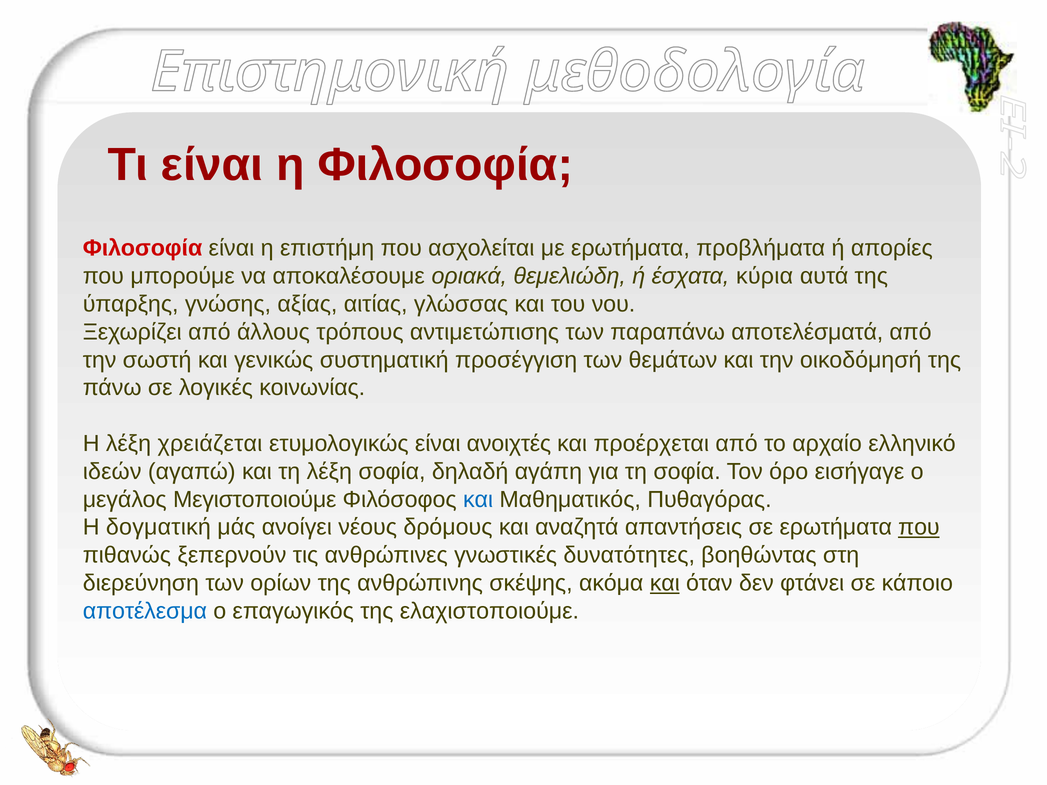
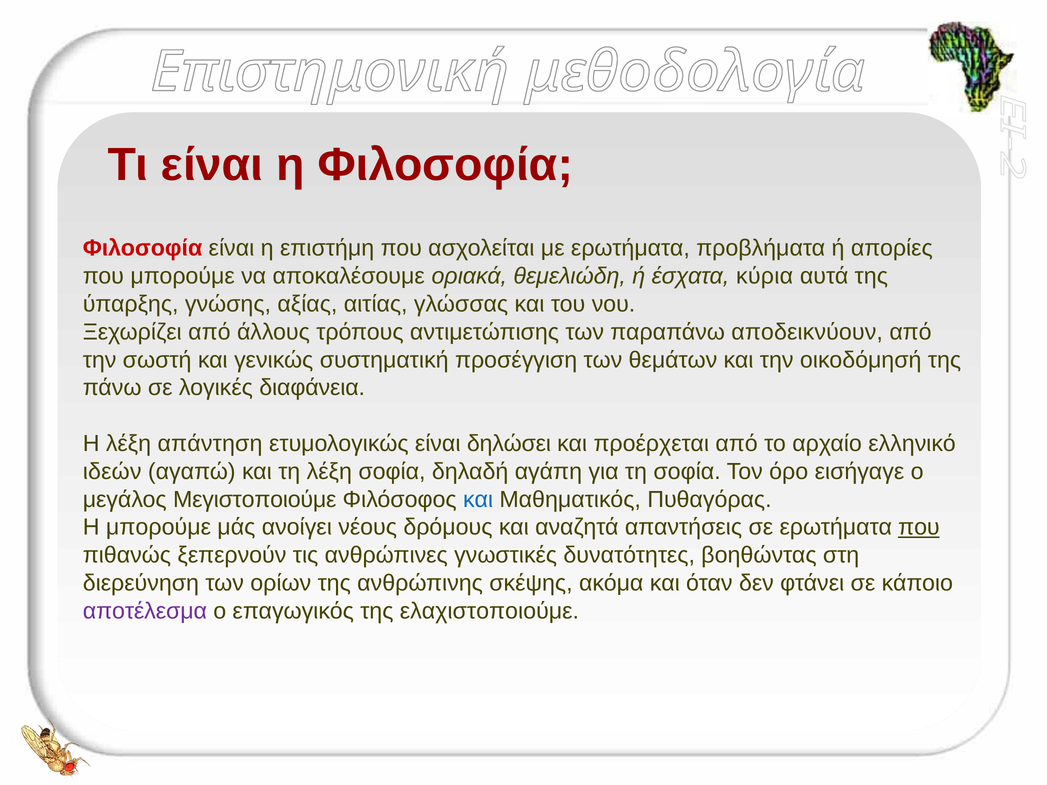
αποτελέσματά: αποτελέσματά -> αποδεικνύουν (807, 332)
κοινωνίας: κοινωνίας -> διαφάνεια (312, 388)
χρειάζεται: χρειάζεται -> απάντηση (210, 444)
ανοιχτές: ανοιχτές -> δηλώσει (509, 444)
Η δογματική: δογματική -> μπορούμε (159, 527)
και underline: present -> none (665, 583)
αποτέλεσμα colour: blue -> purple (145, 611)
